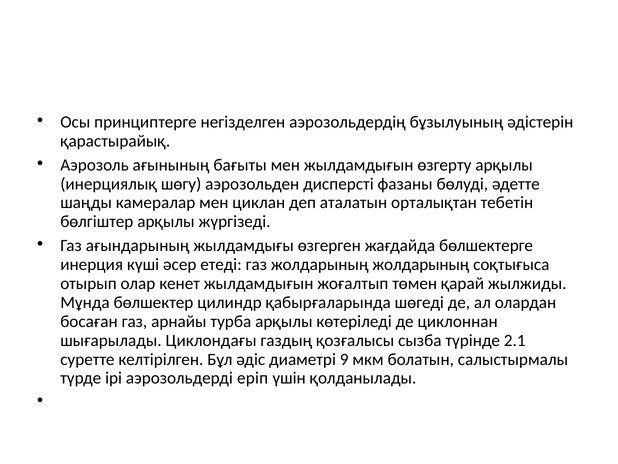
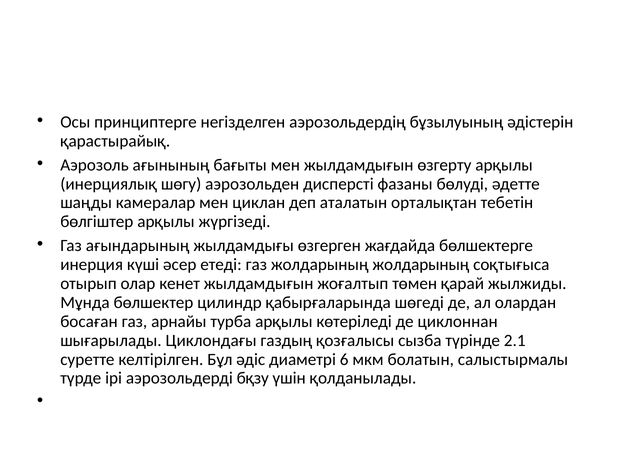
9: 9 -> 6 (344, 359)
еріп: еріп -> бқзу (253, 378)
